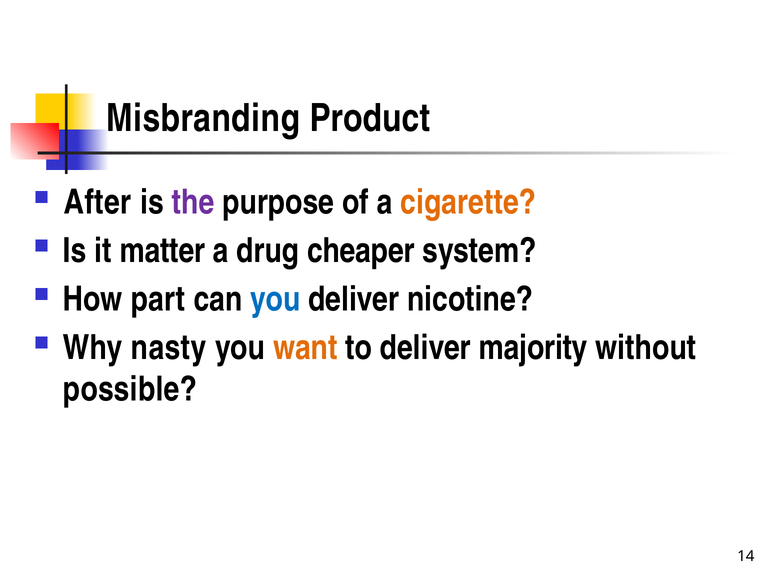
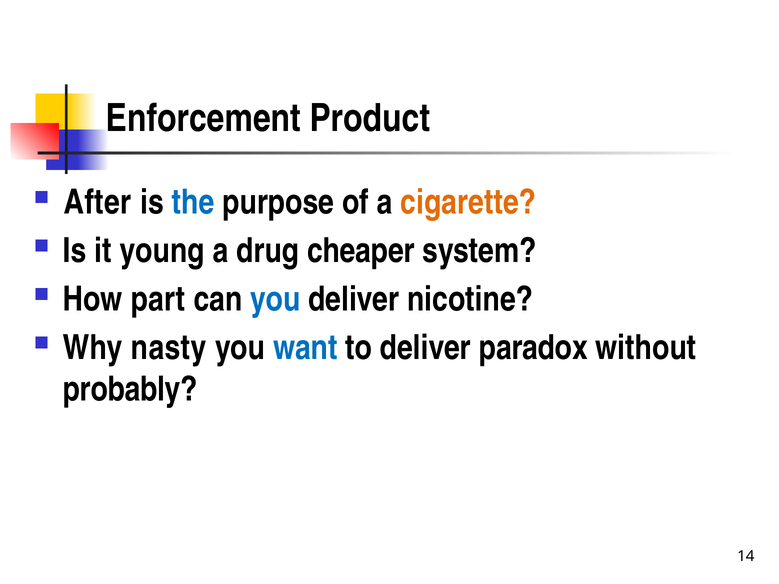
Misbranding: Misbranding -> Enforcement (203, 118)
the colour: purple -> blue (193, 202)
matter: matter -> young (162, 251)
want colour: orange -> blue (305, 348)
majority: majority -> paradox (533, 348)
possible: possible -> probably (130, 389)
